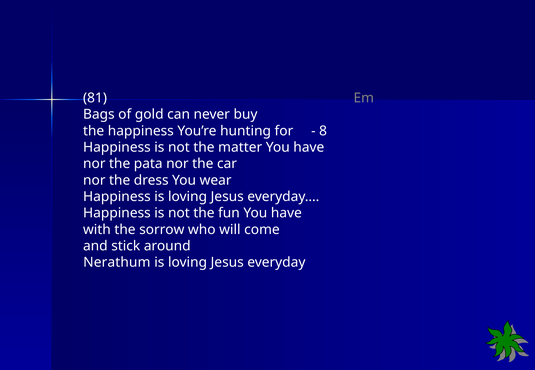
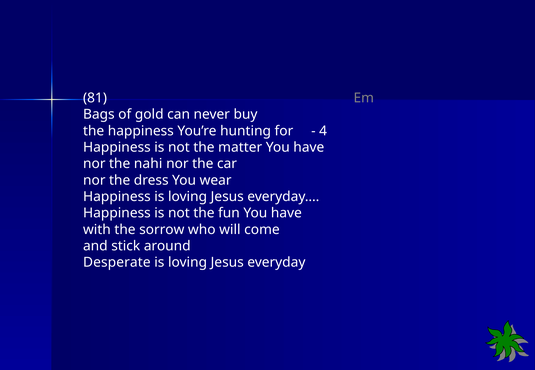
8: 8 -> 4 (323, 131)
pata: pata -> nahi (148, 164)
Nerathum: Nerathum -> Desperate (117, 263)
